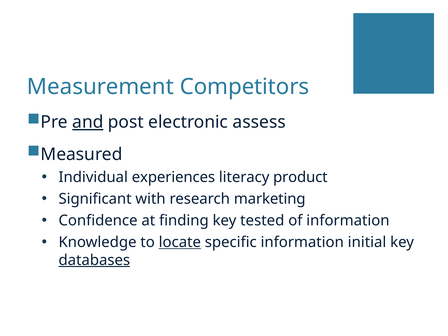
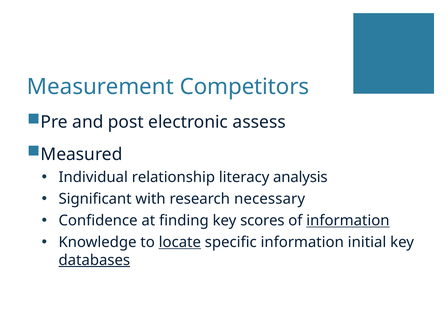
and underline: present -> none (88, 122)
experiences: experiences -> relationship (173, 177)
product: product -> analysis (300, 177)
marketing: marketing -> necessary (270, 199)
tested: tested -> scores (262, 221)
information underline: none -> present (348, 221)
